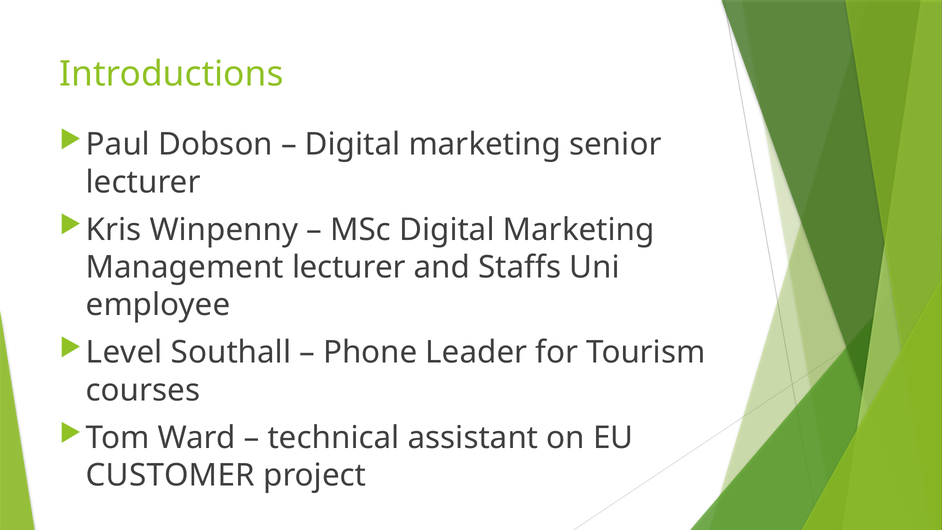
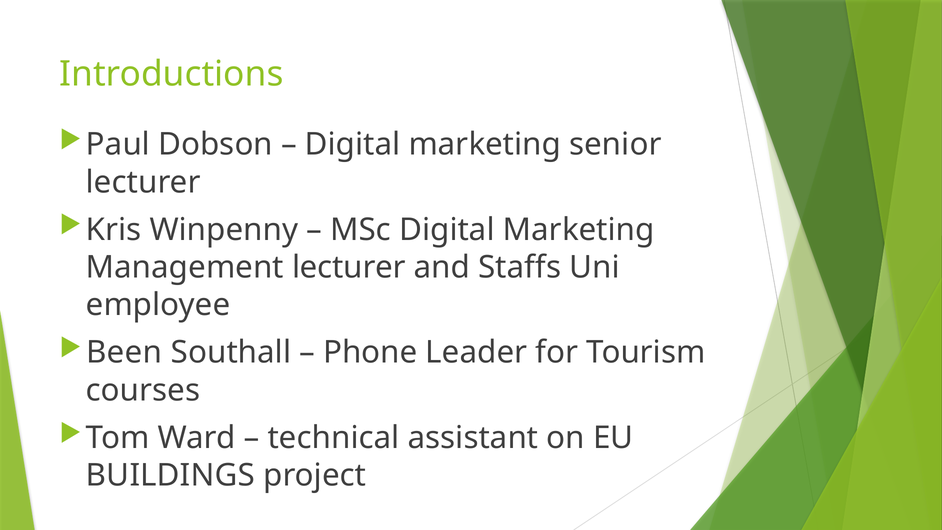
Level: Level -> Been (124, 353)
CUSTOMER: CUSTOMER -> BUILDINGS (170, 475)
